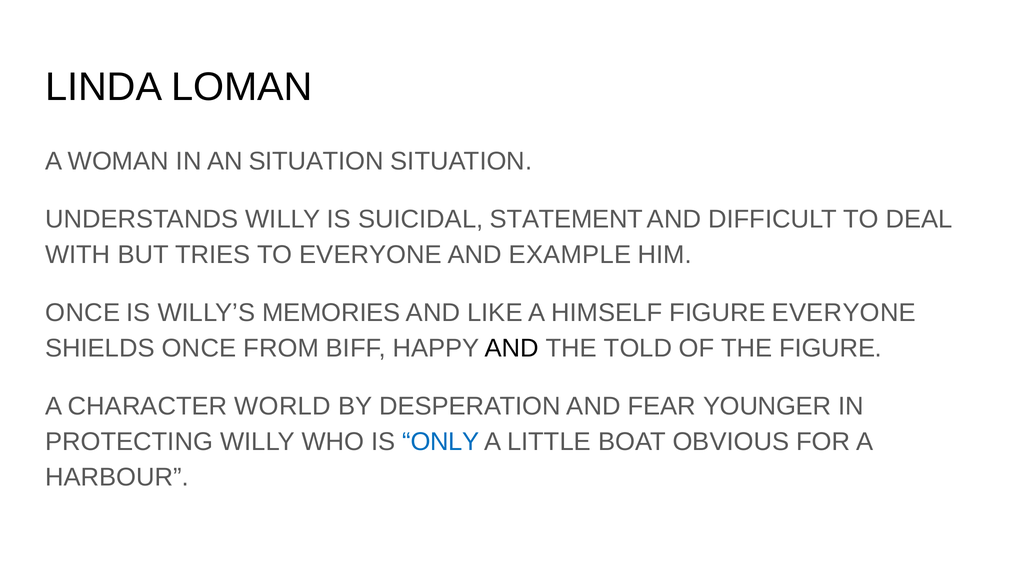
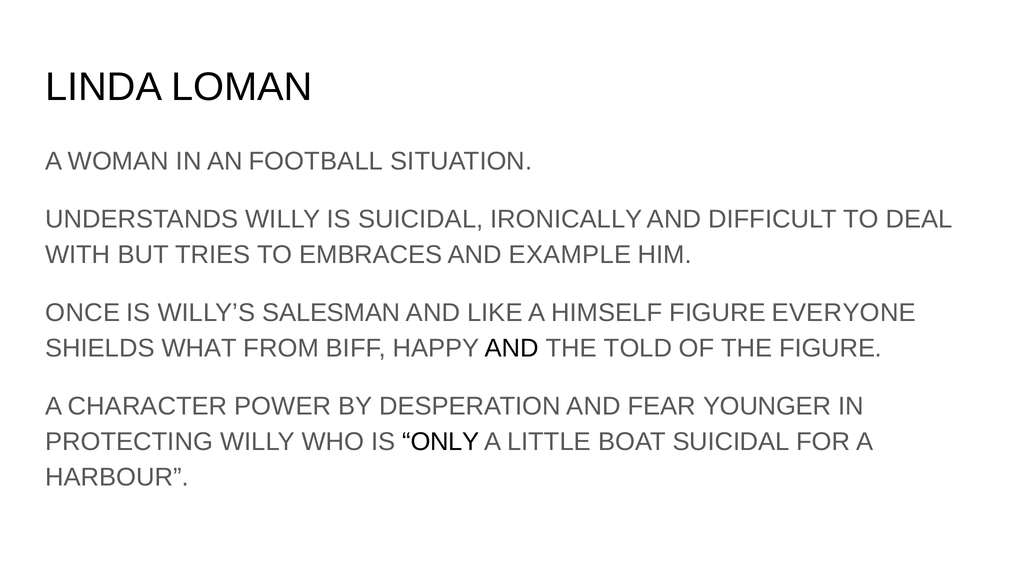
AN SITUATION: SITUATION -> FOOTBALL (316, 161)
STATEMENT: STATEMENT -> IRONICALLY (566, 219)
TO EVERYONE: EVERYONE -> EMBRACES (371, 255)
MEMORIES: MEMORIES -> SALESMAN (331, 313)
SHIELDS ONCE: ONCE -> WHAT (199, 348)
WORLD: WORLD -> POWER (283, 406)
ONLY colour: blue -> black (441, 442)
BOAT OBVIOUS: OBVIOUS -> SUICIDAL (731, 442)
